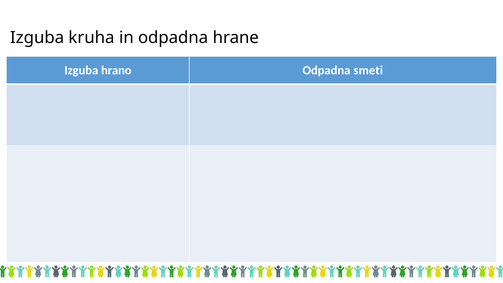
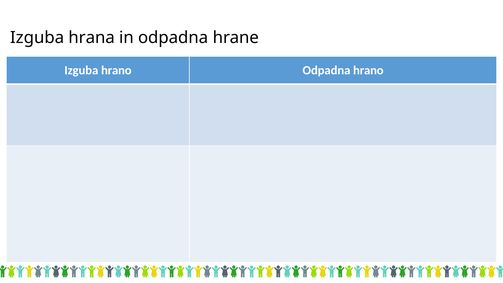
kruha: kruha -> hrana (92, 38)
Odpadna smeti: smeti -> hrano (368, 70)
